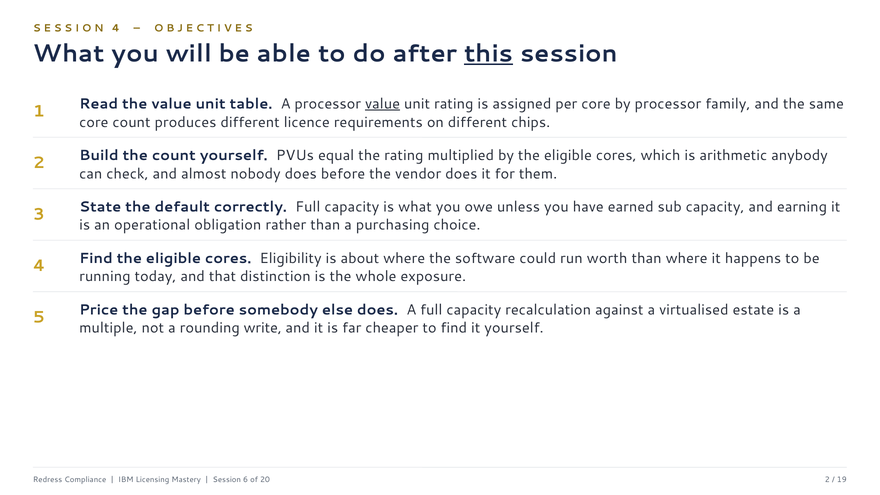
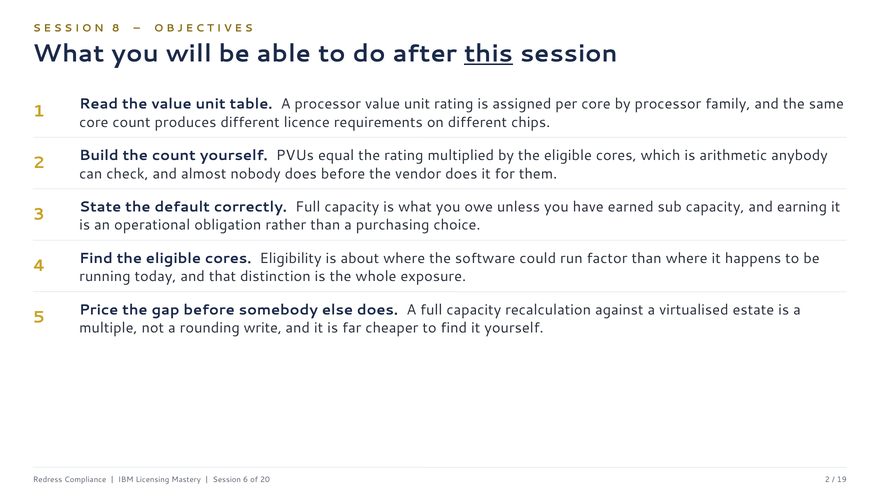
4: 4 -> 8 (116, 28)
value underline: present -> none (383, 104)
worth: worth -> factor (607, 258)
